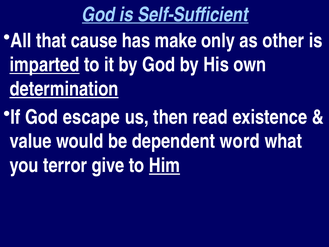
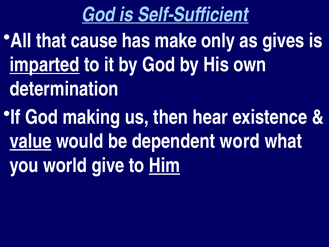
other: other -> gives (283, 41)
determination underline: present -> none (64, 89)
escape: escape -> making (91, 117)
read: read -> hear (210, 117)
value underline: none -> present (31, 141)
terror: terror -> world (65, 165)
